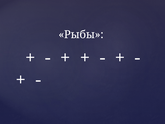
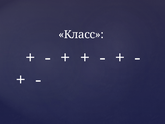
Рыбы: Рыбы -> Класс (81, 35)
